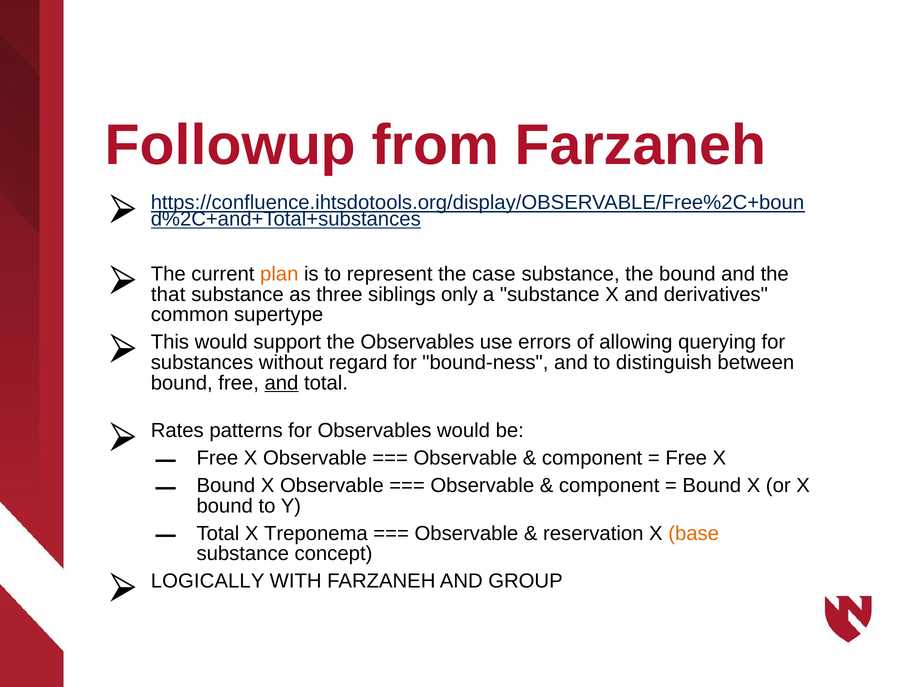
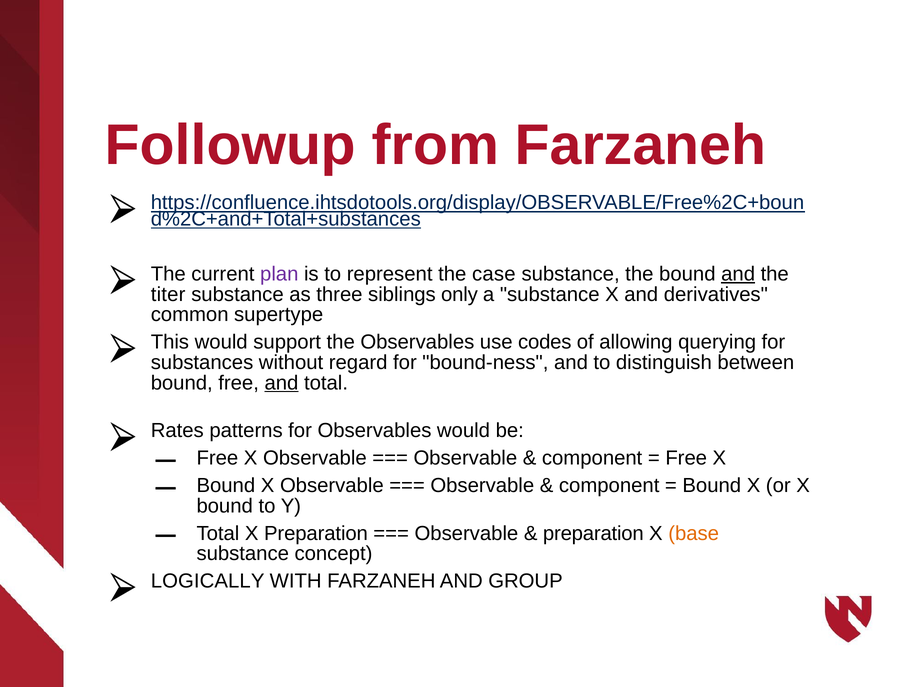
plan colour: orange -> purple (279, 274)
and underline: none -> present (738, 274)
that: that -> titer (168, 294)
errors: errors -> codes (545, 342)
X Treponema: Treponema -> Preparation (316, 533)
reservation: reservation -> preparation (593, 533)
